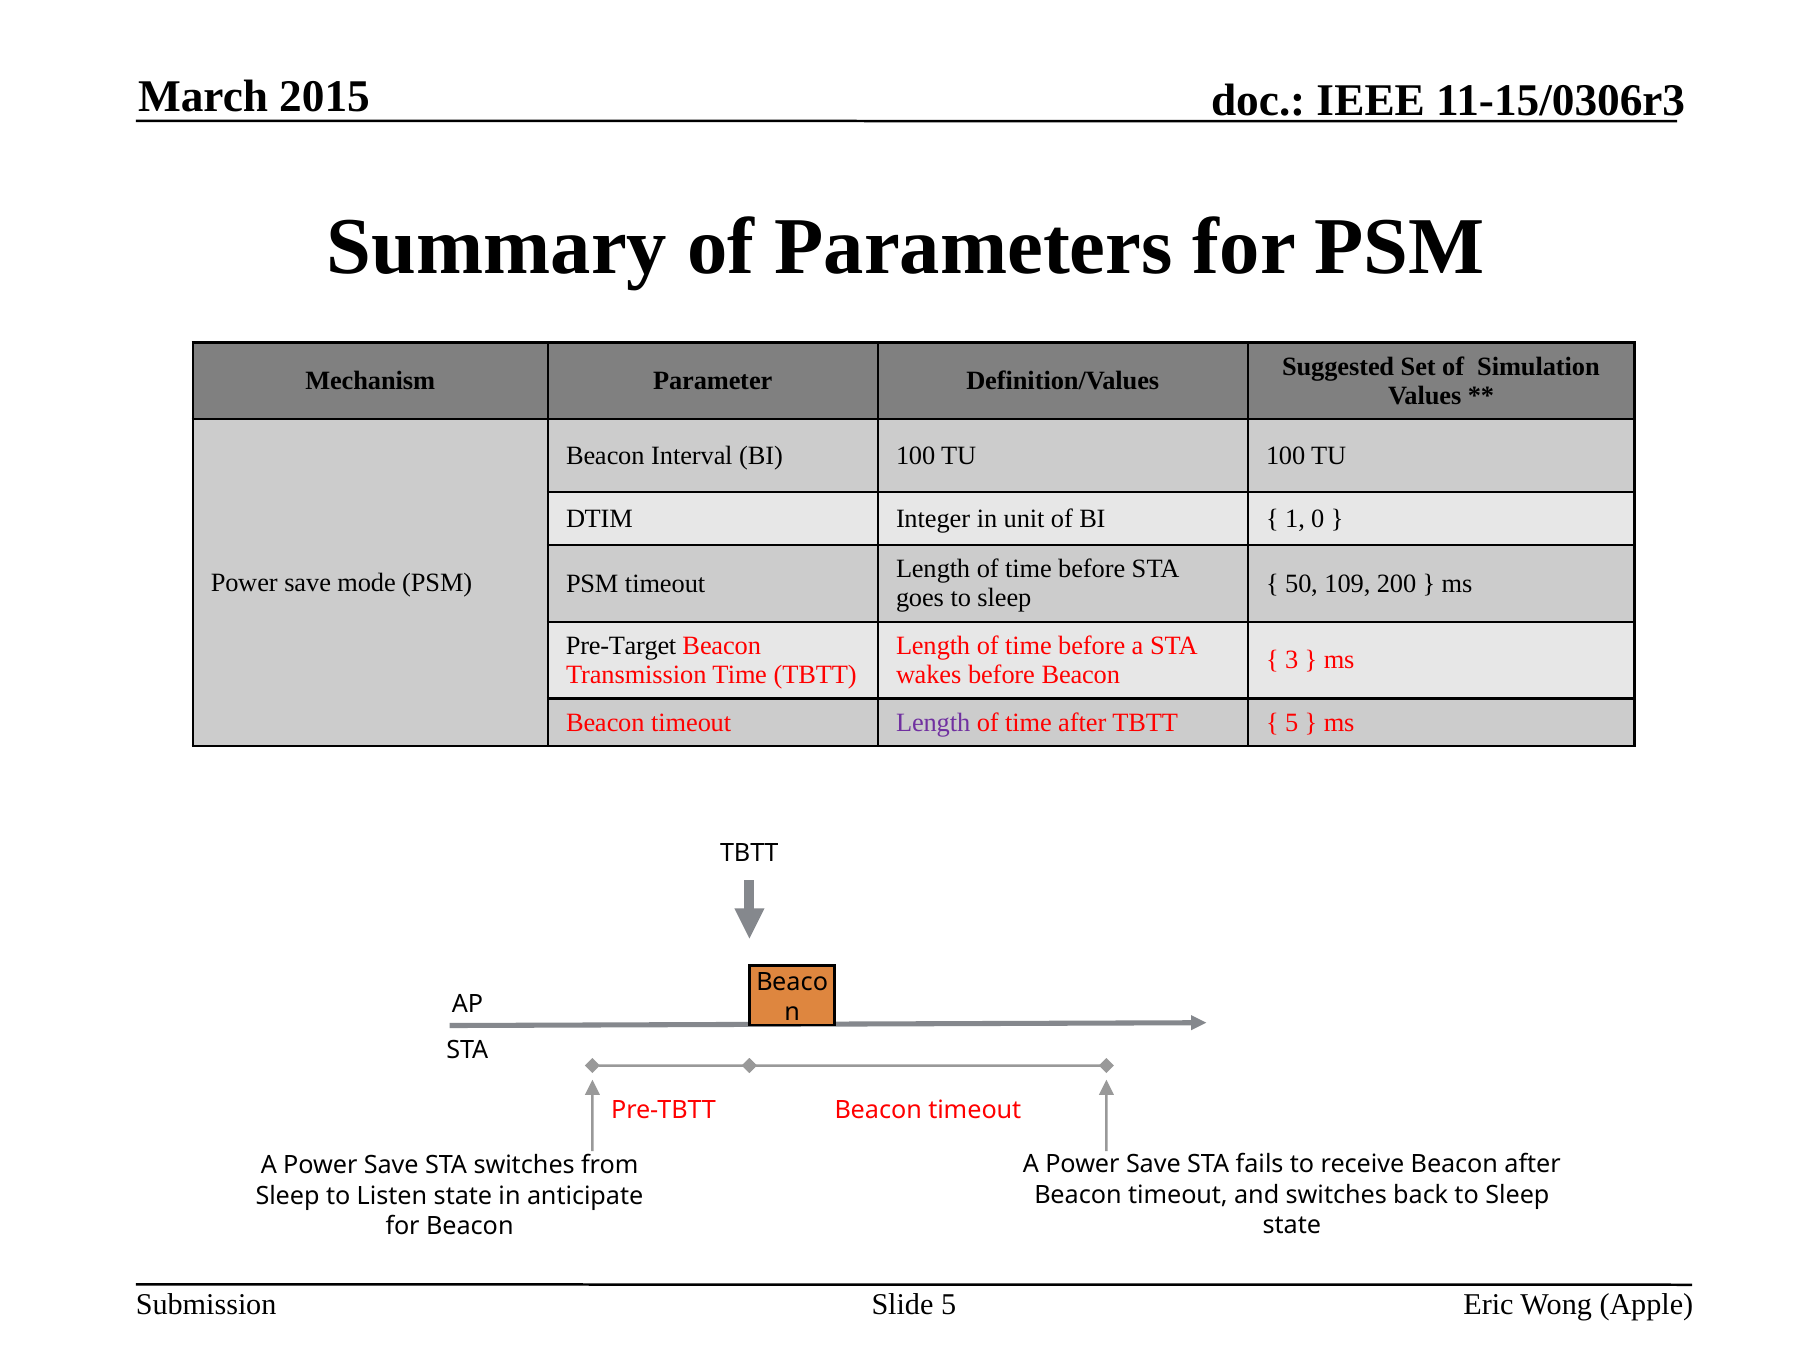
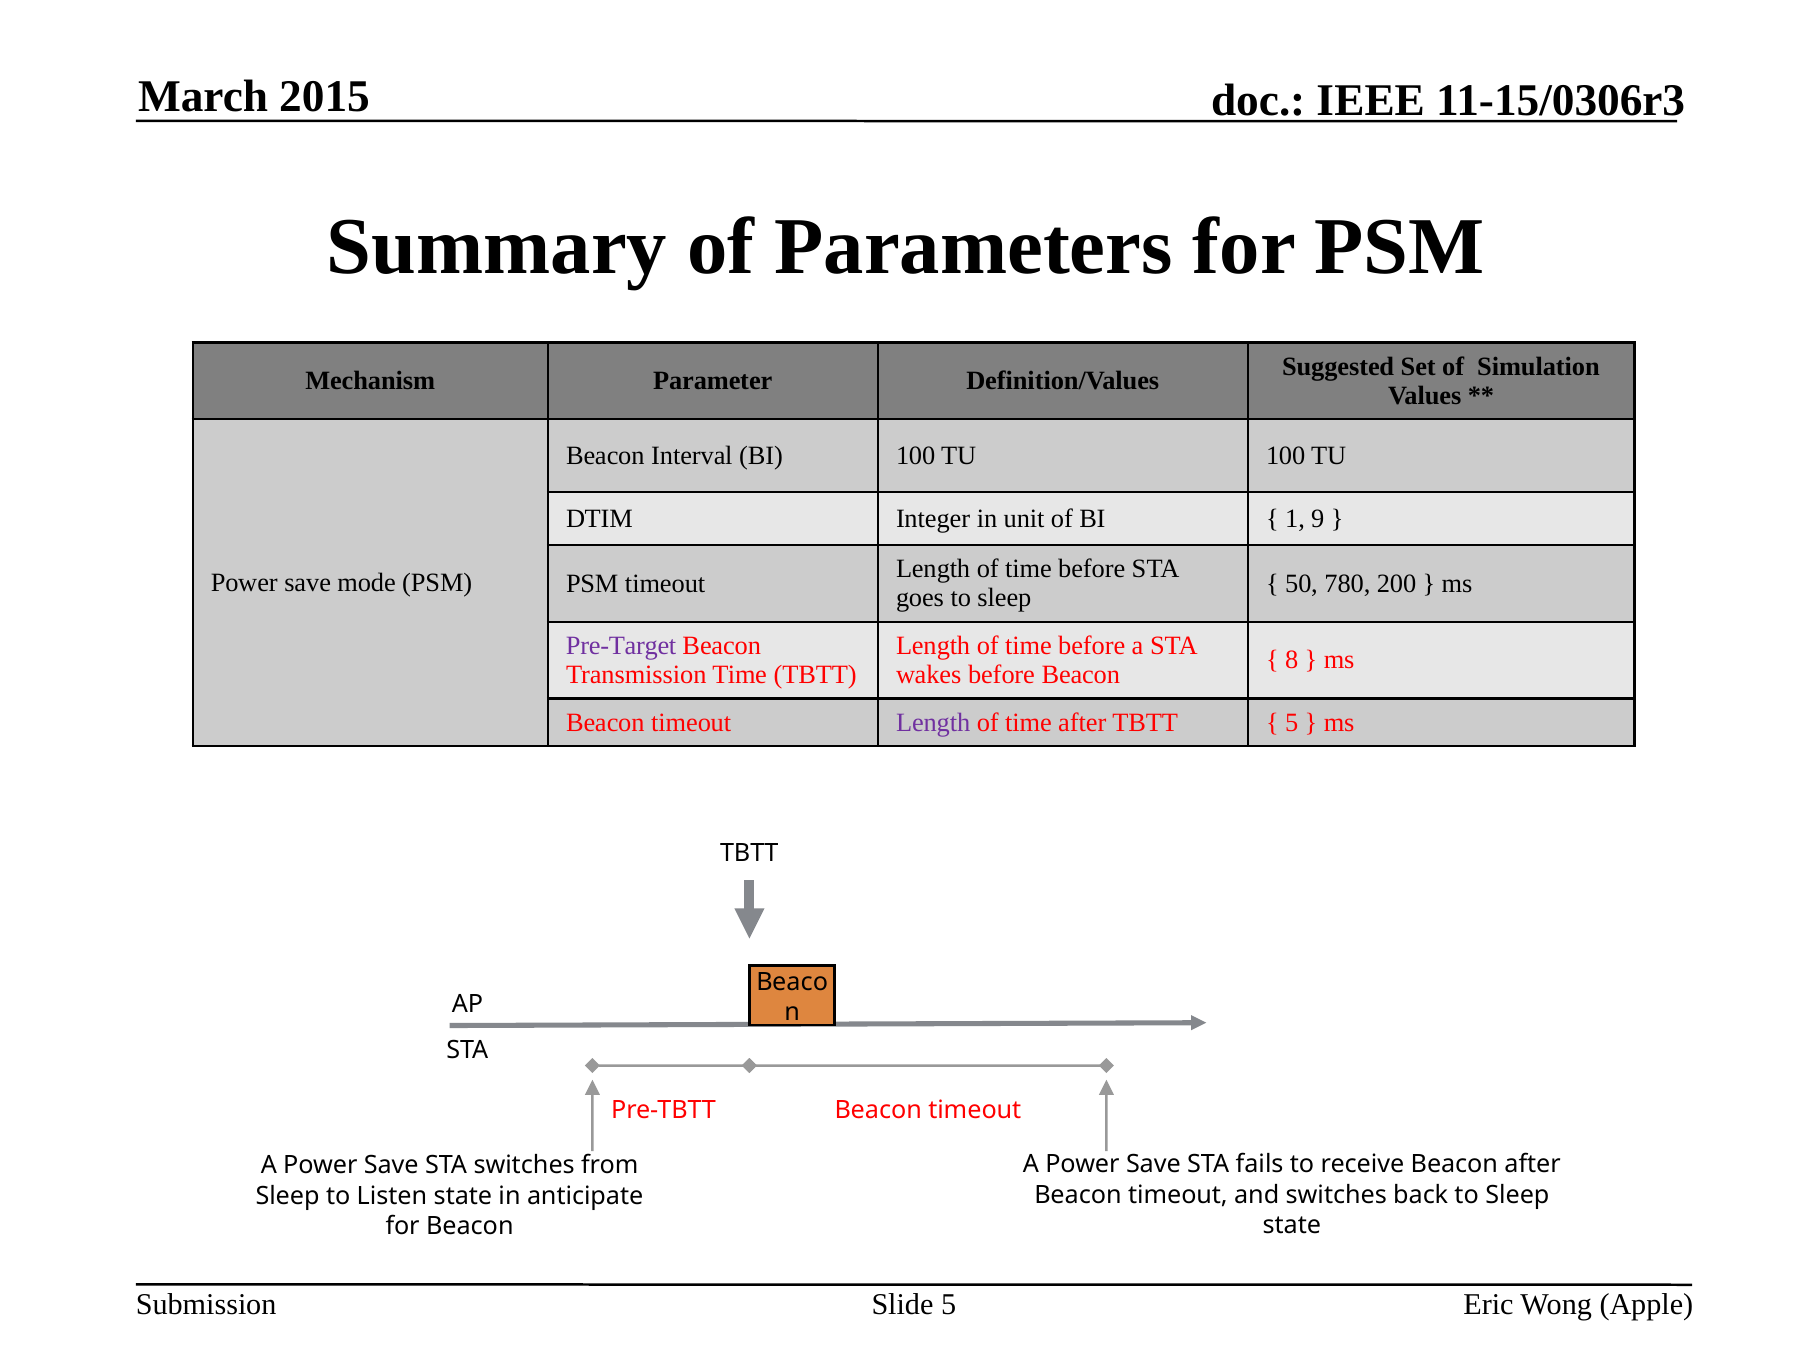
0: 0 -> 9 (1318, 518)
109: 109 -> 780 (1347, 583)
Pre-Target colour: black -> purple (621, 645)
3: 3 -> 8 (1292, 660)
